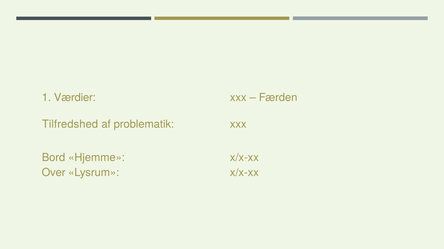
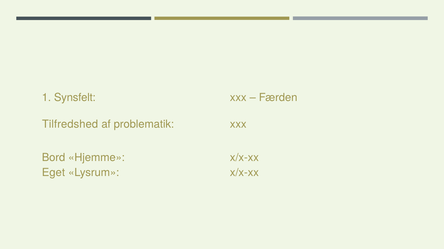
Værdier: Værdier -> Synsfelt (75, 98)
Over: Over -> Eget (53, 173)
